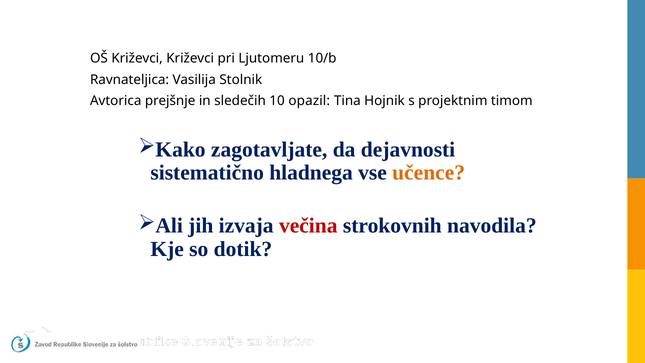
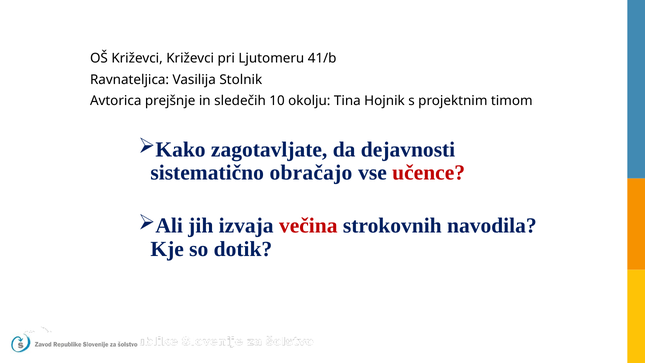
10/b: 10/b -> 41/b (322, 58)
opazil: opazil -> okolju (309, 101)
hladnega: hladnega -> obračajo (311, 173)
učence colour: orange -> red (429, 173)
